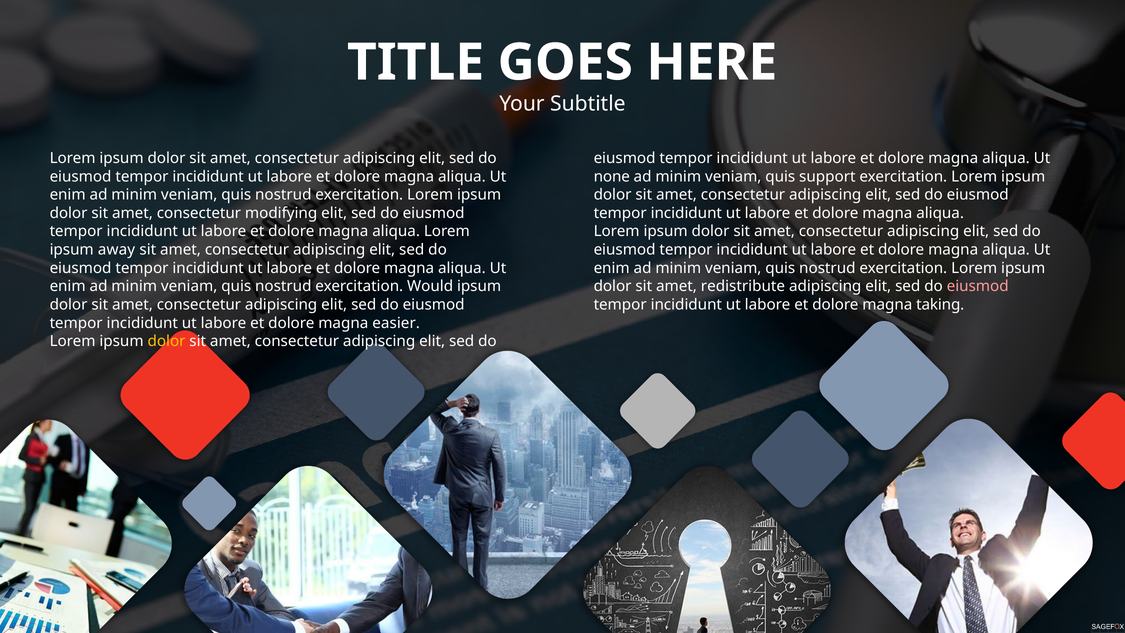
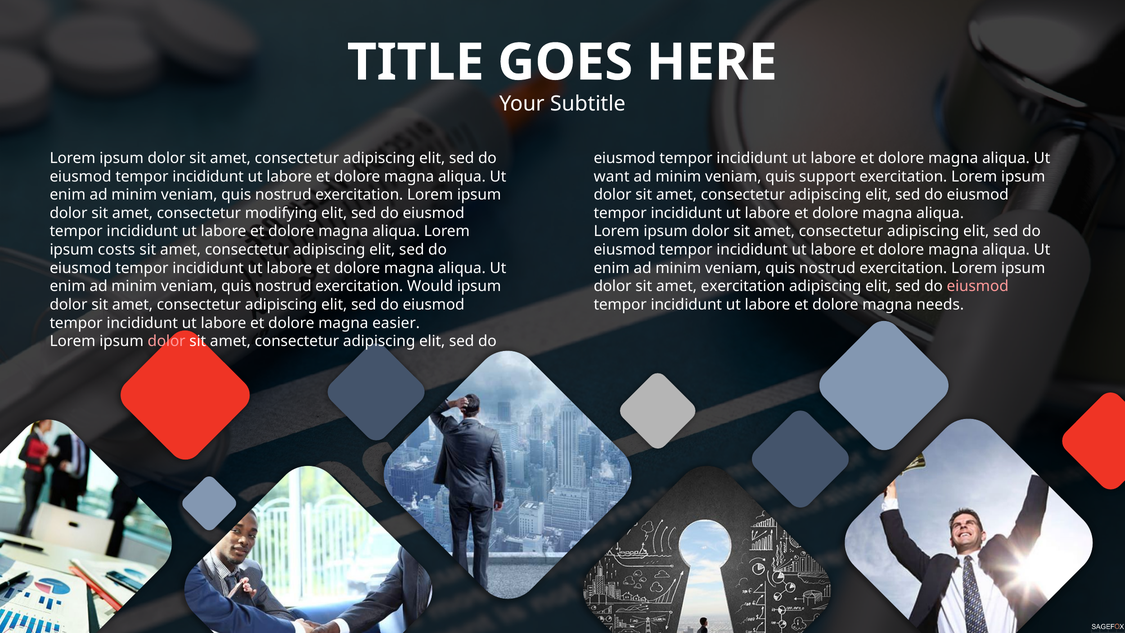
none: none -> want (612, 176)
away: away -> costs (116, 250)
amet redistribute: redistribute -> exercitation (743, 286)
taking: taking -> needs (940, 305)
dolor colour: yellow -> pink (167, 341)
